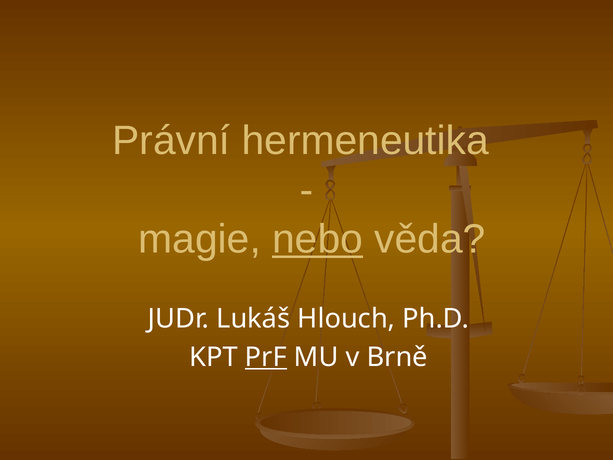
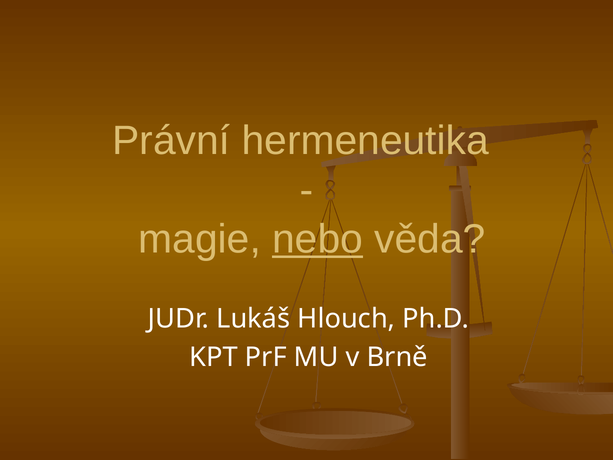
PrF underline: present -> none (266, 357)
